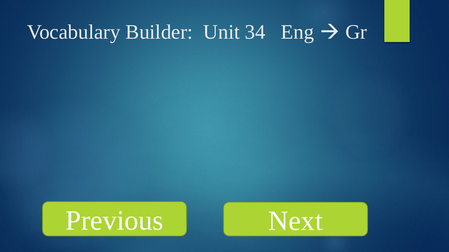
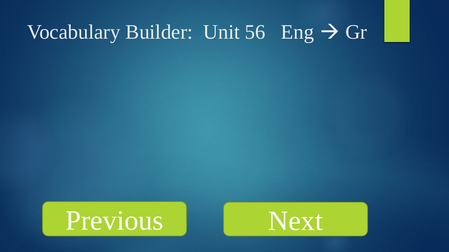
34: 34 -> 56 (255, 32)
